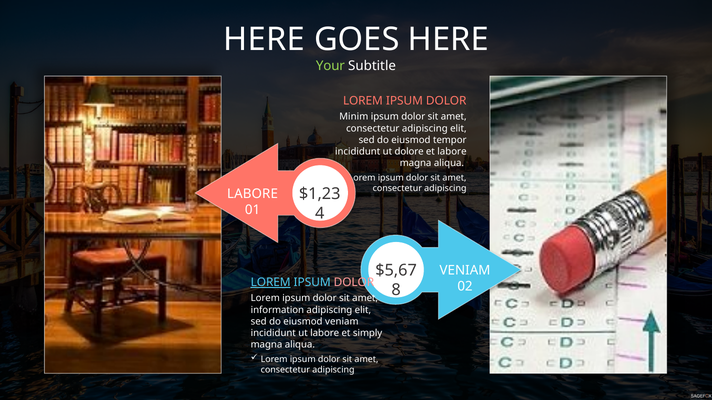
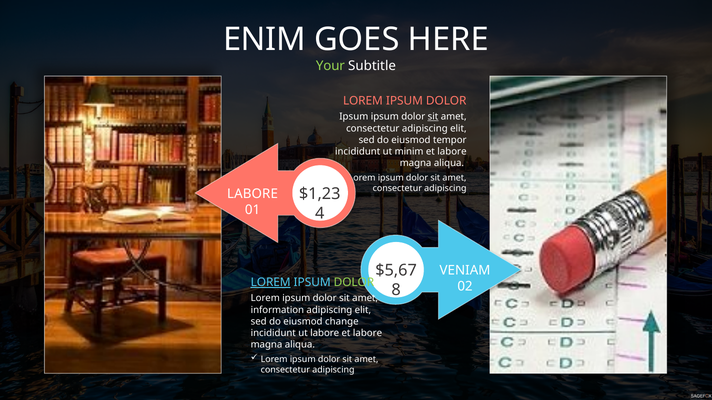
HERE: HERE -> ENIM (264, 40)
Minim: Minim -> Ipsum (354, 117)
sit underline: none -> present (433, 117)
dolore: dolore -> minim (409, 152)
DOLOR colour: pink -> light green (354, 283)
eiusmod veniam: veniam -> change (342, 322)
labore et simply: simply -> labore (368, 333)
